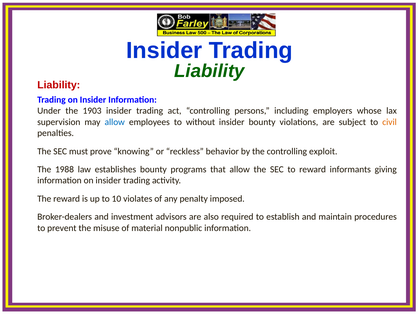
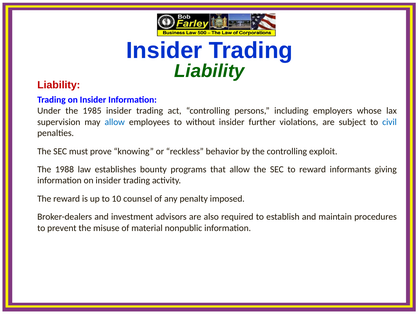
1903: 1903 -> 1985 (92, 111)
insider bounty: bounty -> further (262, 122)
civil colour: orange -> blue (390, 122)
violates: violates -> counsel (138, 199)
